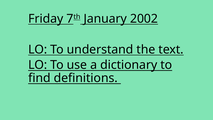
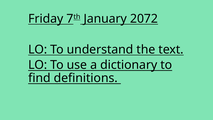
2002: 2002 -> 2072 (144, 19)
